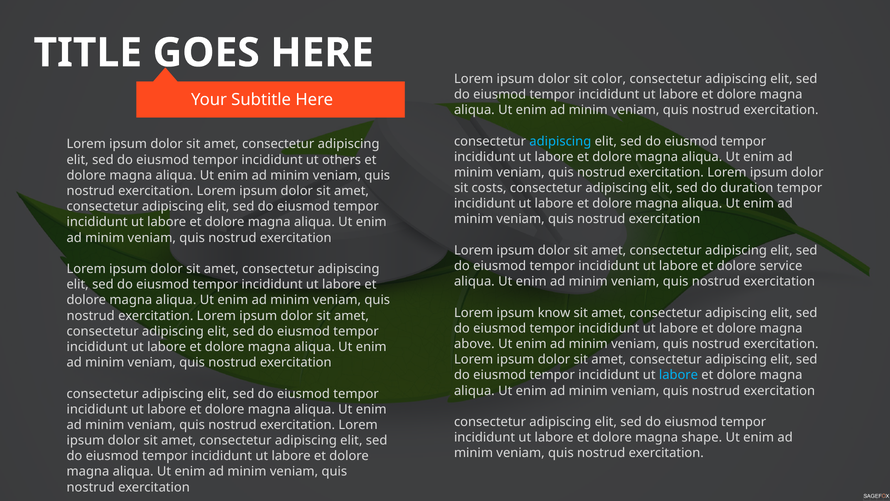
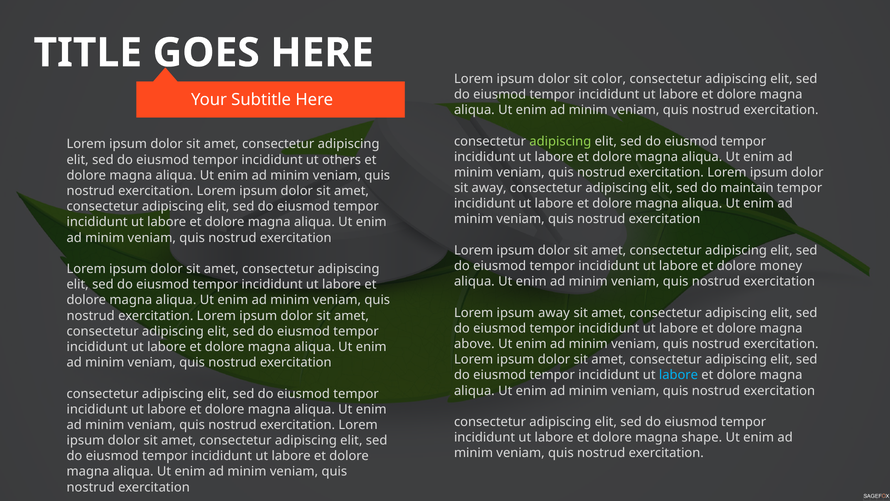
adipiscing colour: light blue -> light green (560, 141)
sit costs: costs -> away (489, 188)
duration: duration -> maintain (747, 188)
service: service -> money (781, 266)
ipsum know: know -> away (554, 313)
